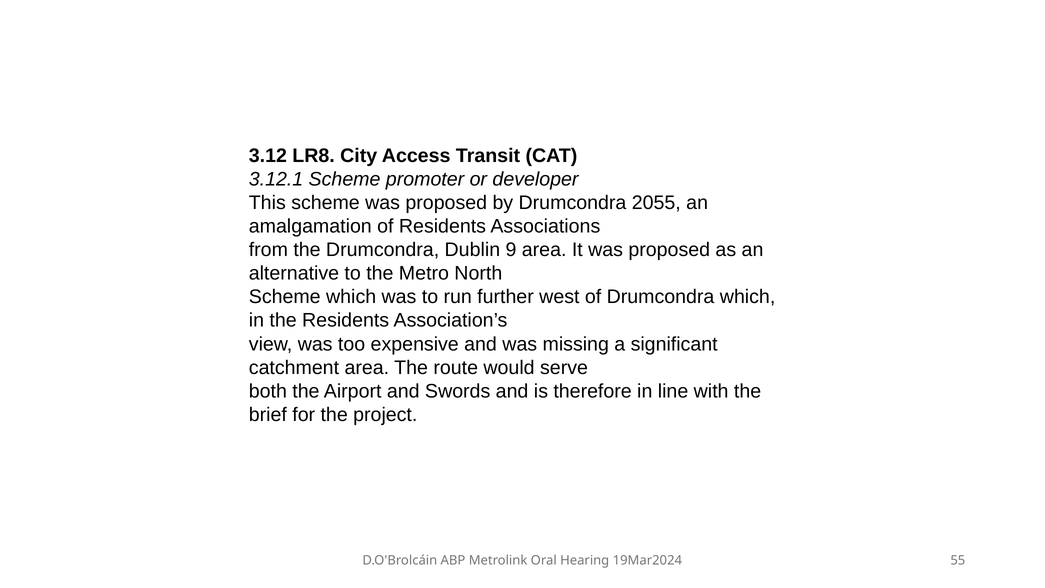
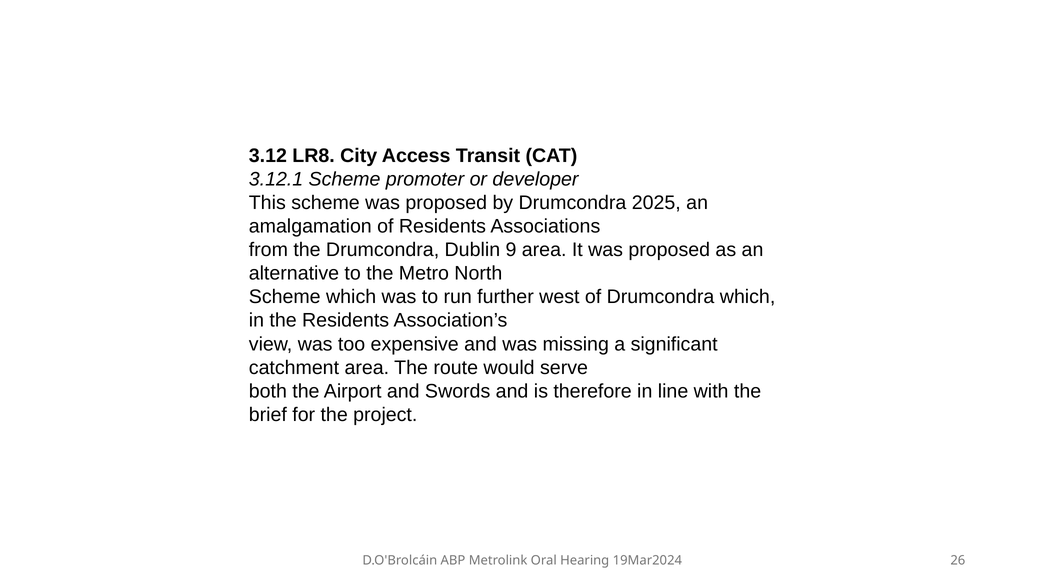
2055: 2055 -> 2025 (656, 203)
55: 55 -> 26 (958, 560)
